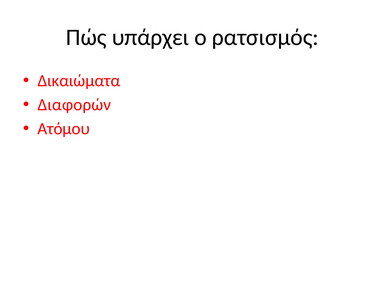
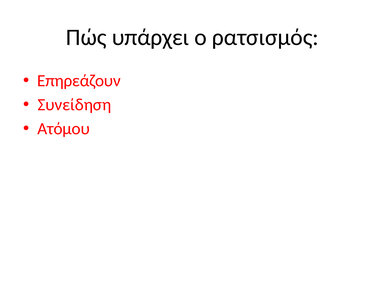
Δικαιώματα: Δικαιώματα -> Επηρεάζουν (79, 81)
Διαφορών: Διαφορών -> Συνείδηση (74, 105)
